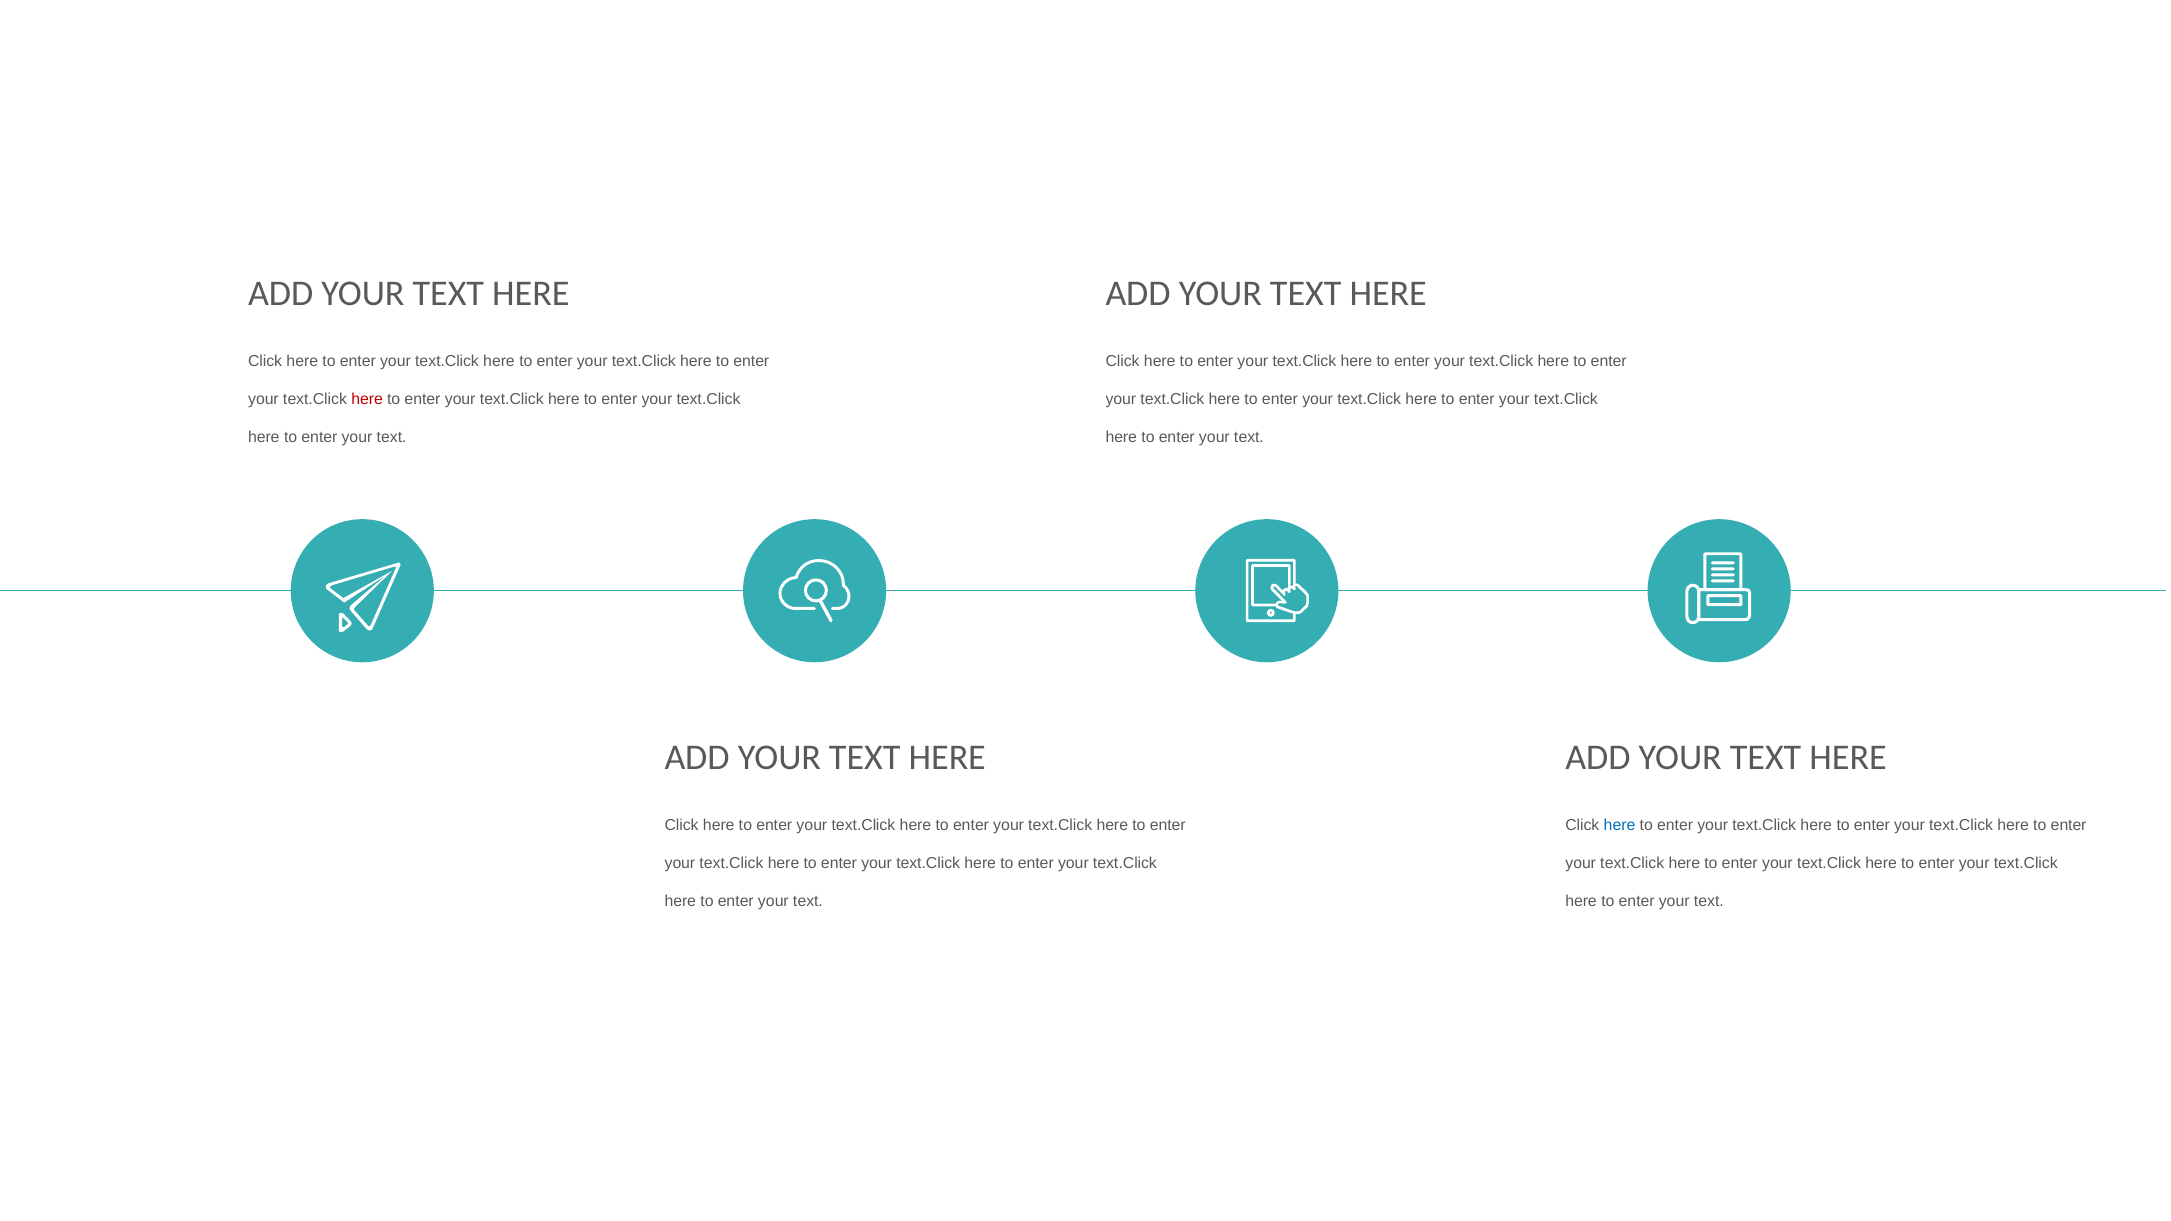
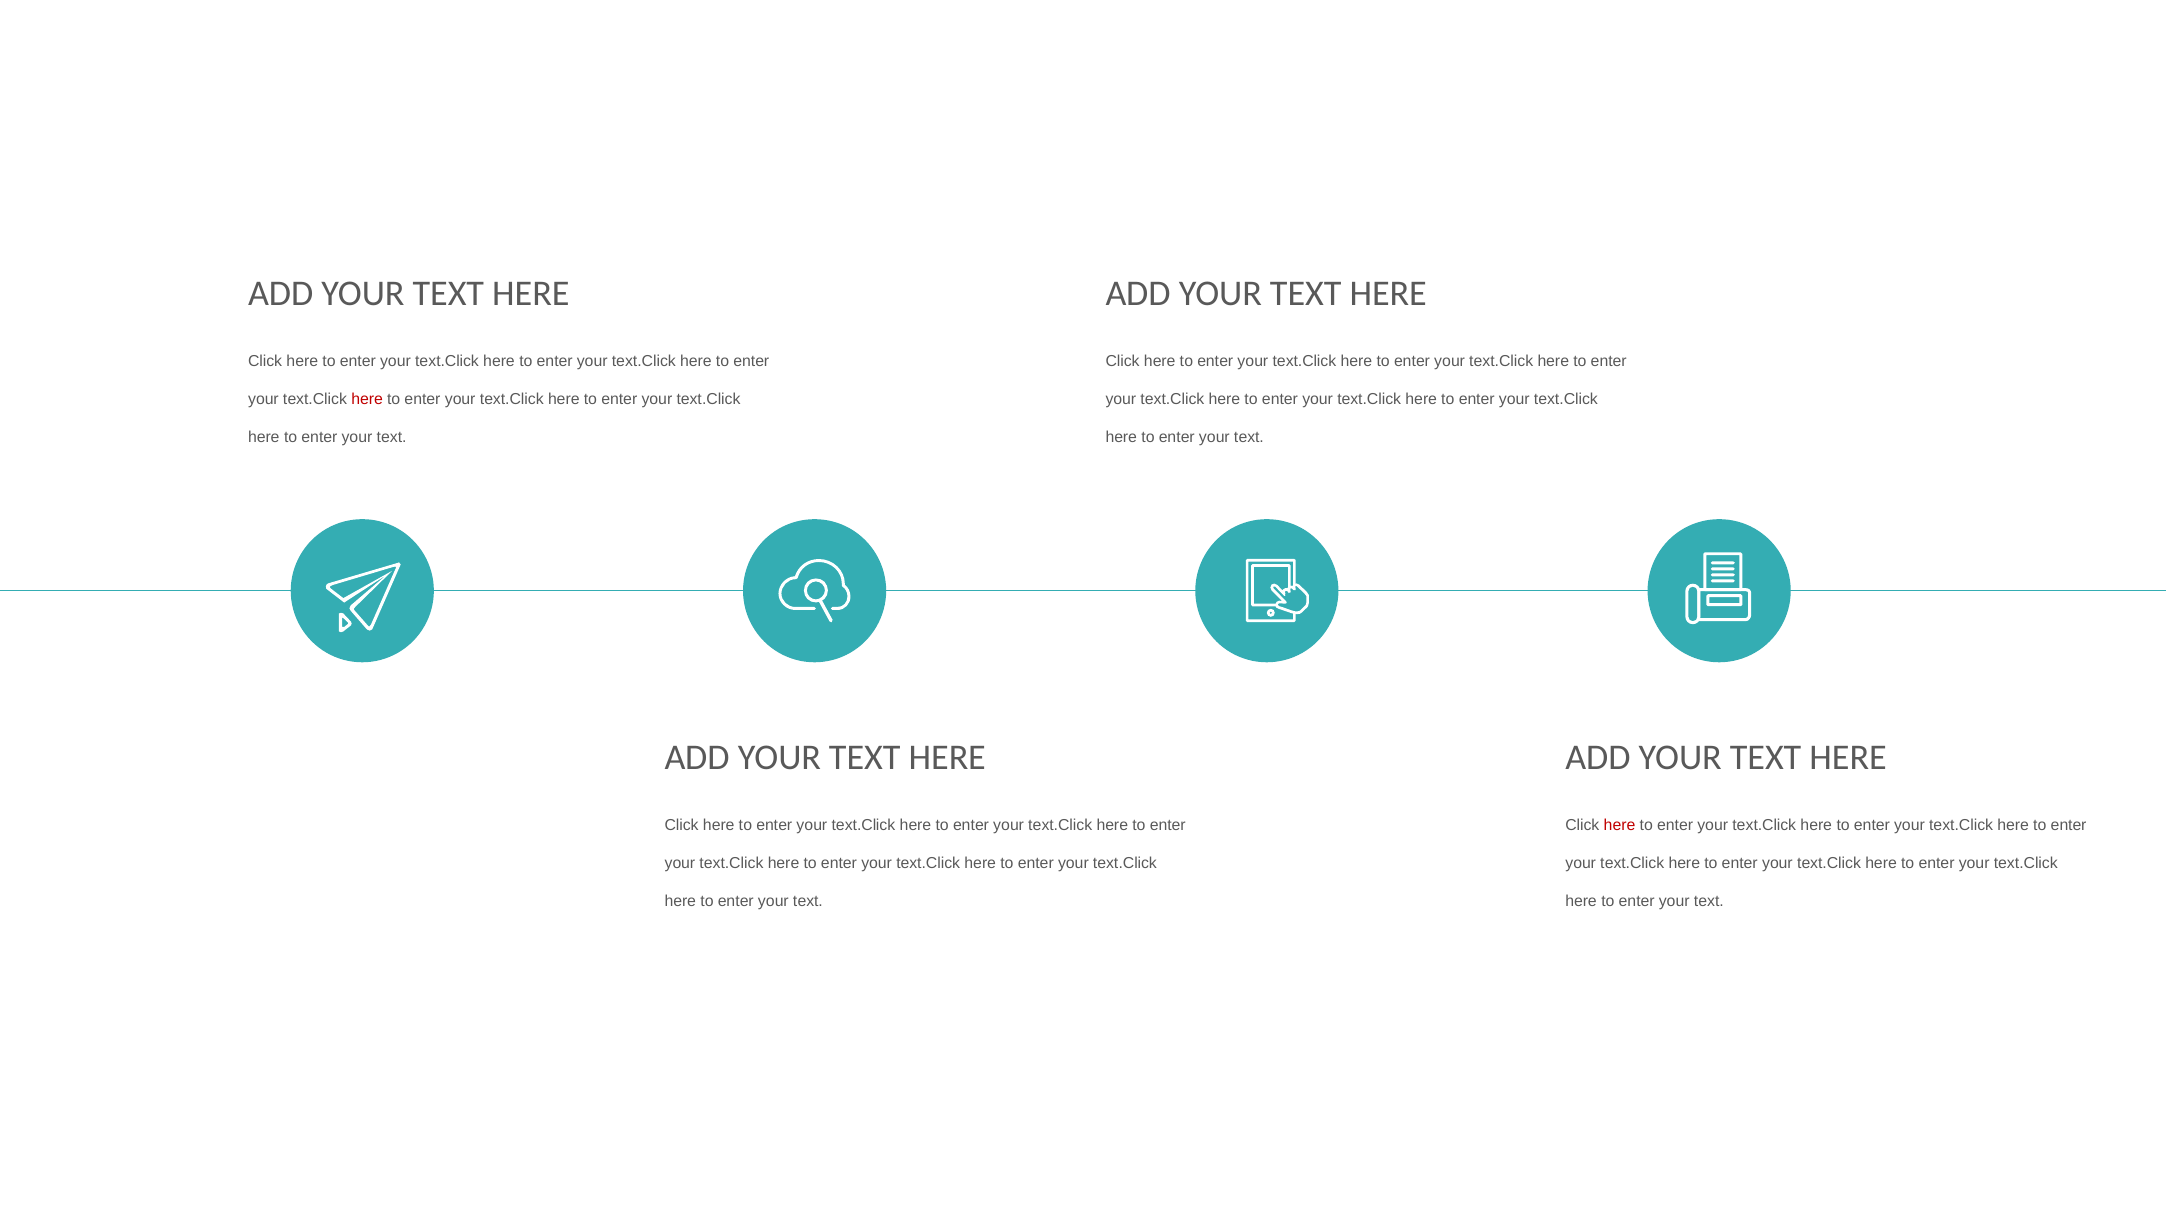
here colour: blue -> red (1620, 825)
